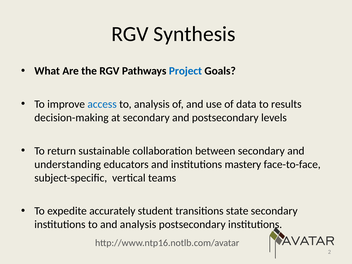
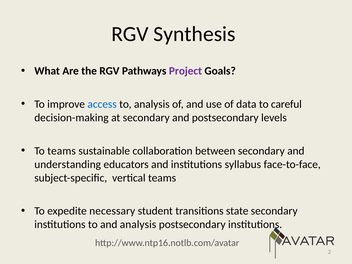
Project colour: blue -> purple (185, 71)
results: results -> careful (286, 104)
To return: return -> teams (62, 151)
mastery: mastery -> syllabus (243, 164)
accurately: accurately -> necessary (112, 211)
